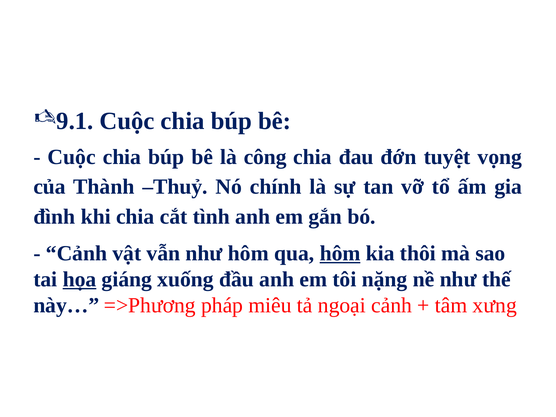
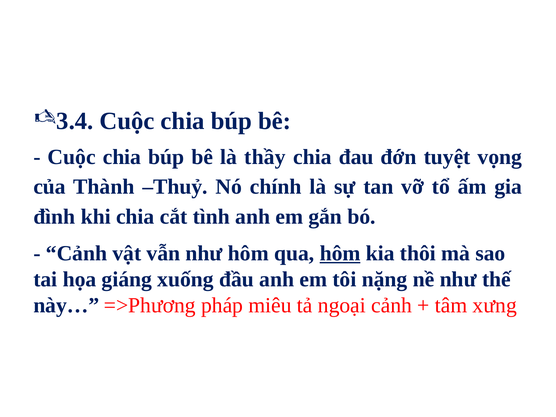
9.1: 9.1 -> 3.4 (75, 121)
công: công -> thầy (265, 157)
họa underline: present -> none (79, 279)
